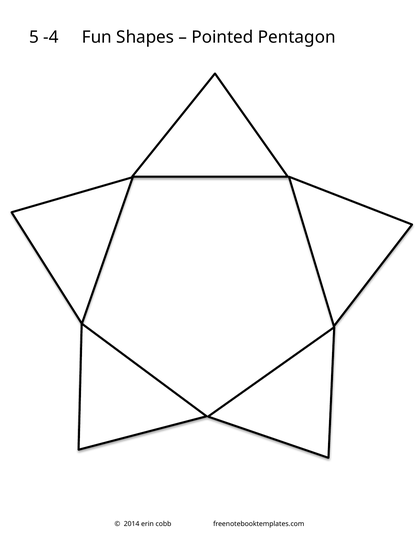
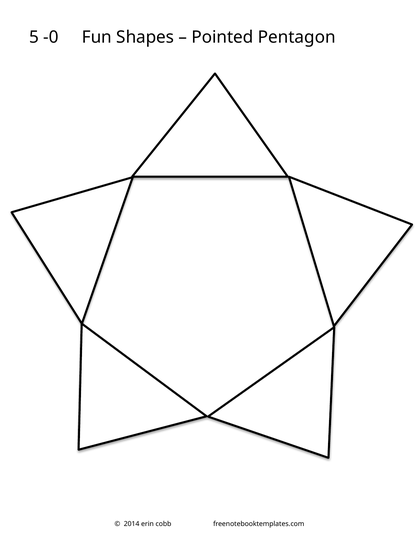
-4: -4 -> -0 (51, 37)
